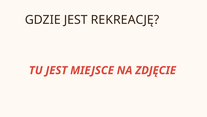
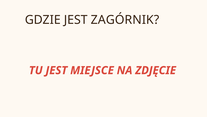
REKREACJĘ: REKREACJĘ -> ZAGÓRNIK (125, 20)
